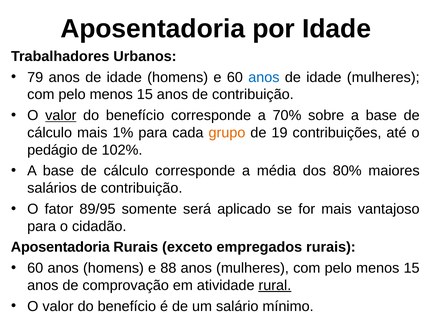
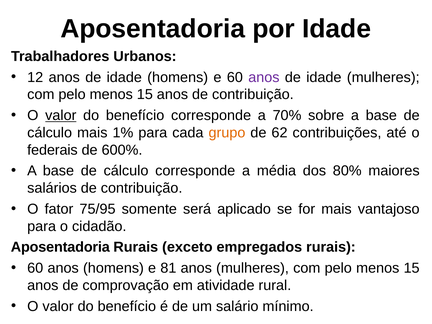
79: 79 -> 12 (35, 77)
anos colour: blue -> purple (264, 77)
19: 19 -> 62 (280, 133)
pedágio: pedágio -> federais (52, 150)
102%: 102% -> 600% (122, 150)
89/95: 89/95 -> 75/95 (98, 209)
88: 88 -> 81 (168, 268)
rural underline: present -> none (275, 285)
